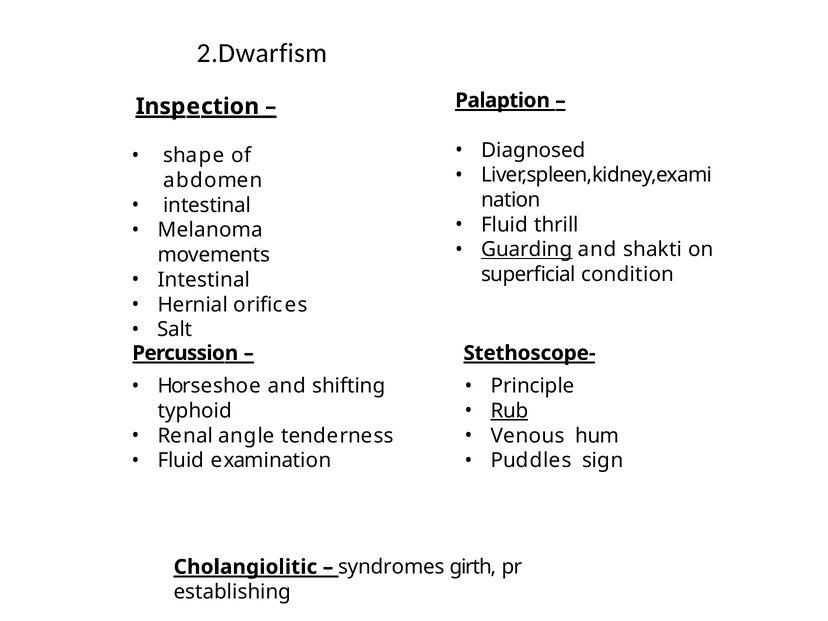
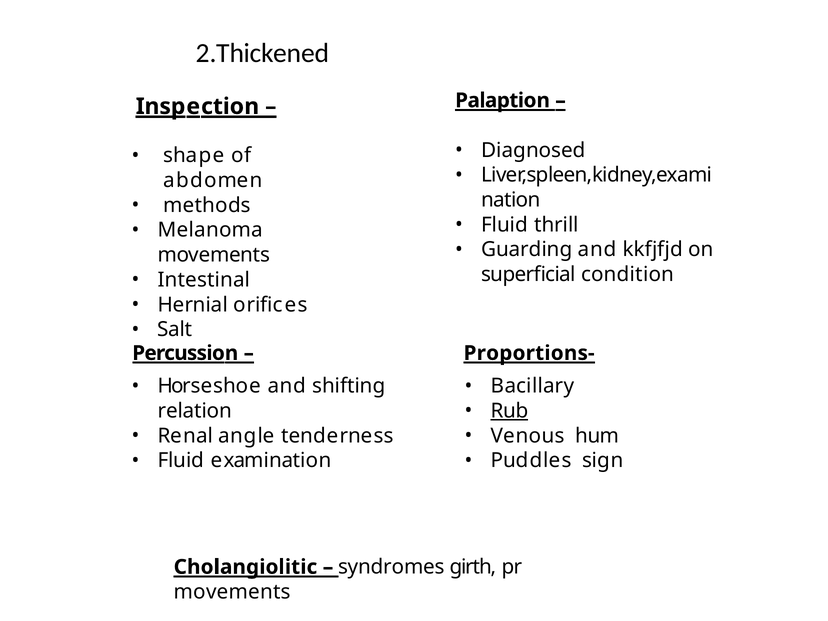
2.Dwarfism: 2.Dwarfism -> 2.Thickened (263, 53)
intestinal: intestinal -> methods (207, 205)
Guarding underline: present -> none (527, 250)
shakti: shakti -> kkfjfjd (653, 250)
Stethoscope-: Stethoscope- -> Proportions- (529, 353)
Principle: Principle -> Bacillary (533, 386)
typhoid: typhoid -> relation (195, 411)
establishing: establishing -> movements (232, 592)
